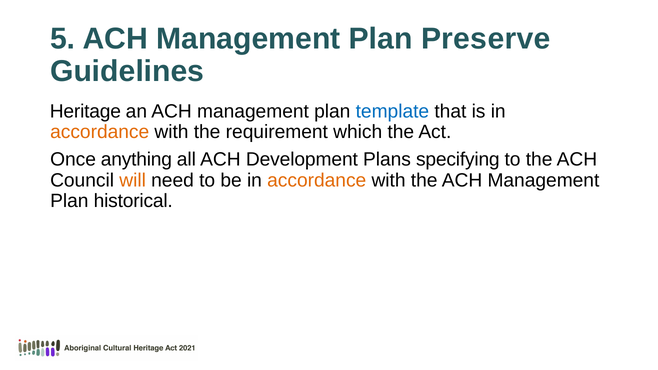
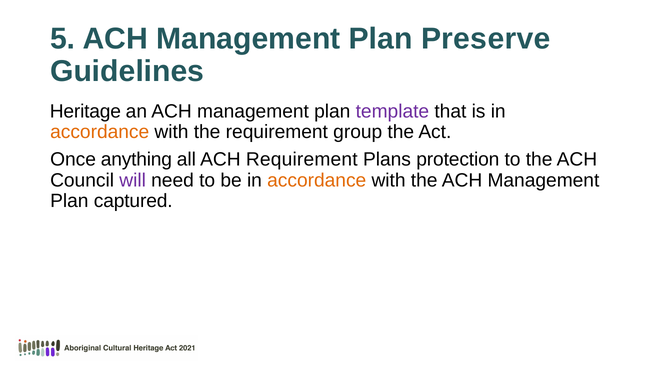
template colour: blue -> purple (392, 111)
which: which -> group (358, 132)
ACH Development: Development -> Requirement (302, 160)
specifying: specifying -> protection (458, 160)
will colour: orange -> purple (133, 180)
historical: historical -> captured (133, 201)
